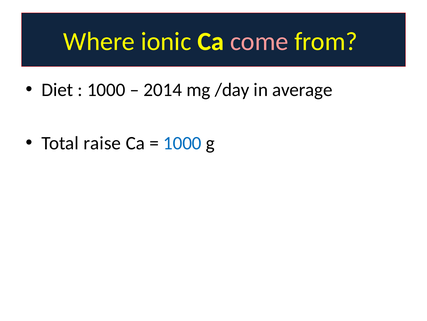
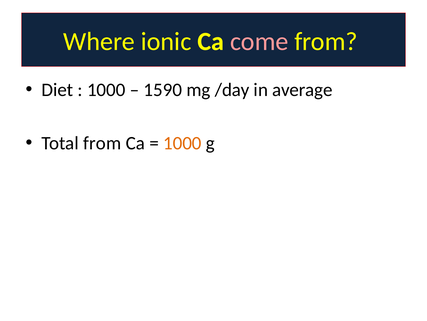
2014: 2014 -> 1590 (163, 90)
Total raise: raise -> from (102, 143)
1000 colour: blue -> orange (182, 143)
